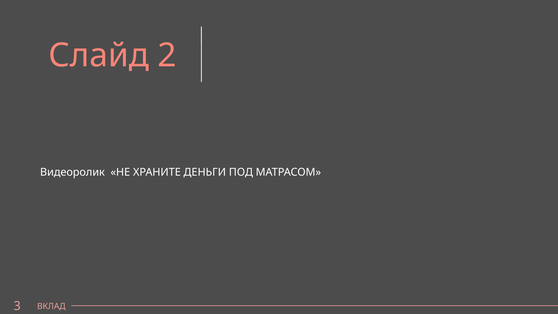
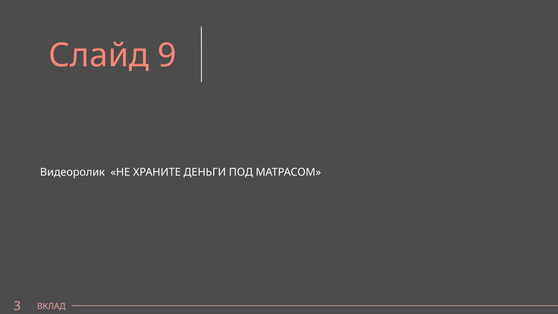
2: 2 -> 9 (167, 56)
